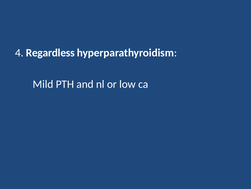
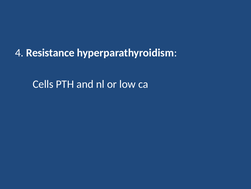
Regardless: Regardless -> Resistance (50, 53)
Mild: Mild -> Cells (43, 84)
